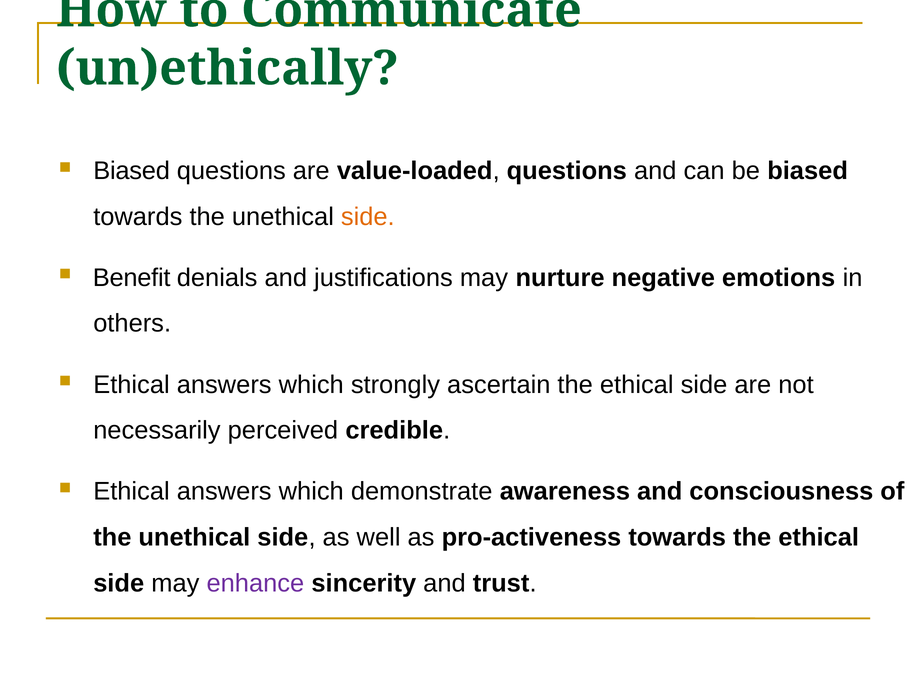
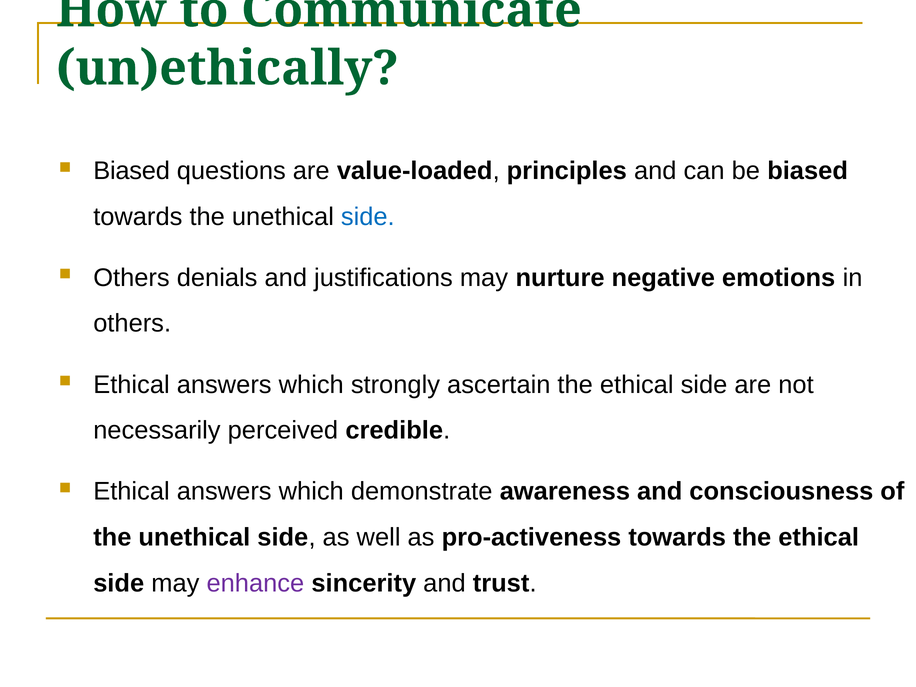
value-loaded questions: questions -> principles (567, 171)
side colour: orange -> blue (368, 217)
Benefit: Benefit -> Others (132, 278)
